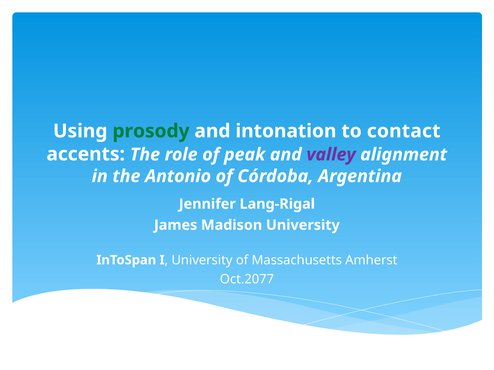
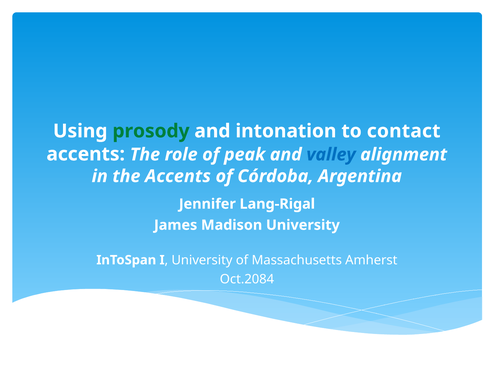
valley colour: purple -> blue (331, 155)
the Antonio: Antonio -> Accents (178, 176)
Oct.2077: Oct.2077 -> Oct.2084 (247, 280)
